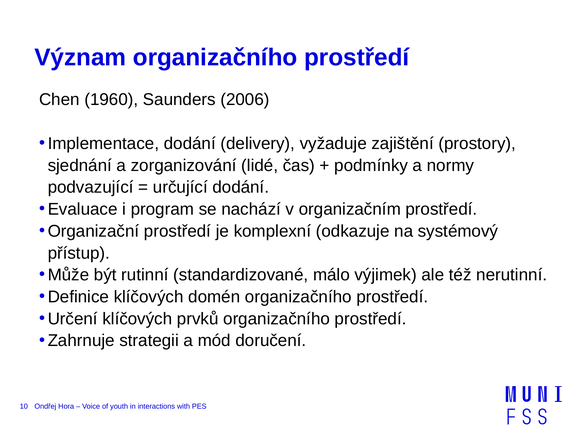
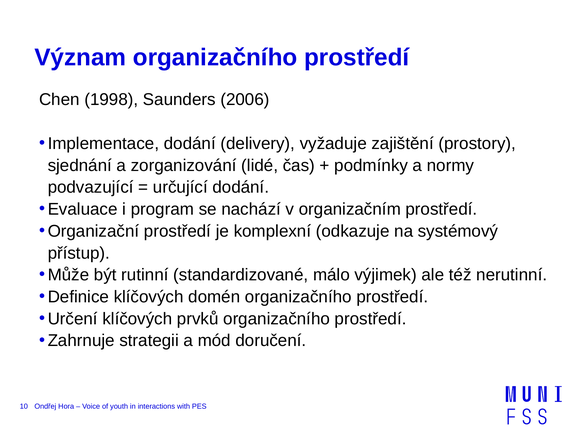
1960: 1960 -> 1998 (111, 100)
